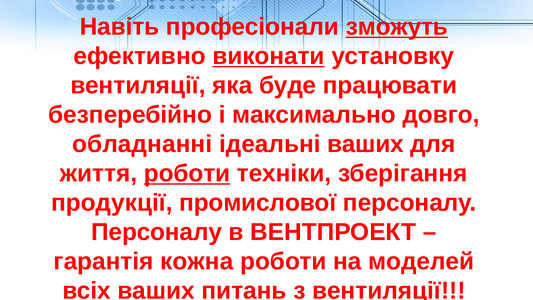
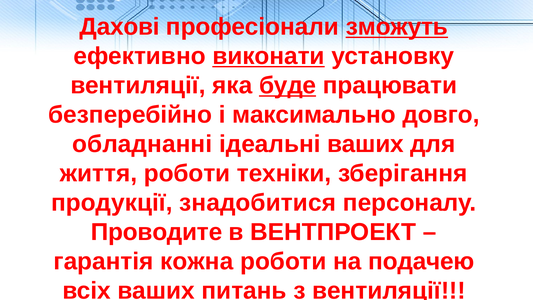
Навіть: Навіть -> Дахові (120, 27)
буде underline: none -> present (288, 85)
роботи underline: present -> none (187, 173)
промислової: промислової -> знадобитися (258, 203)
Персоналу: Персоналу -> Проводите (157, 232)
моделей: моделей -> подачею (421, 261)
